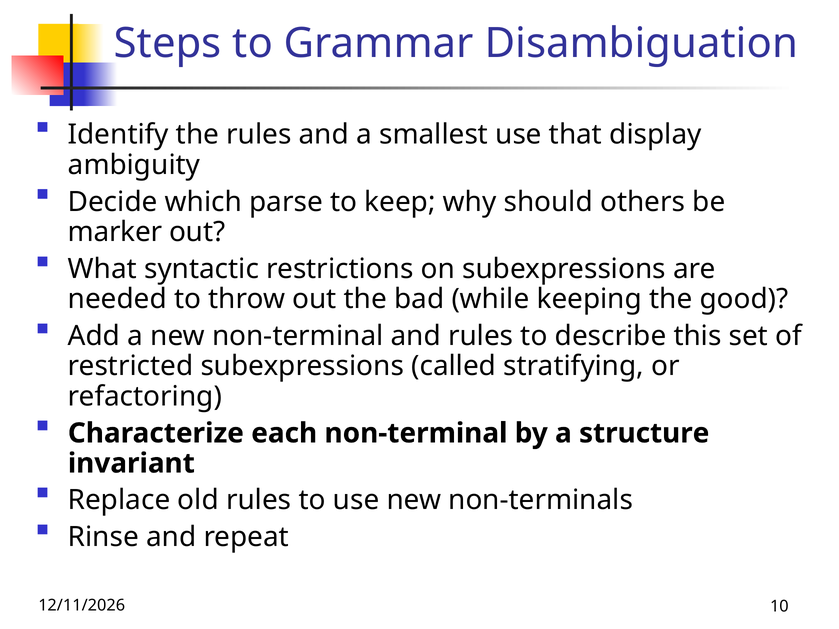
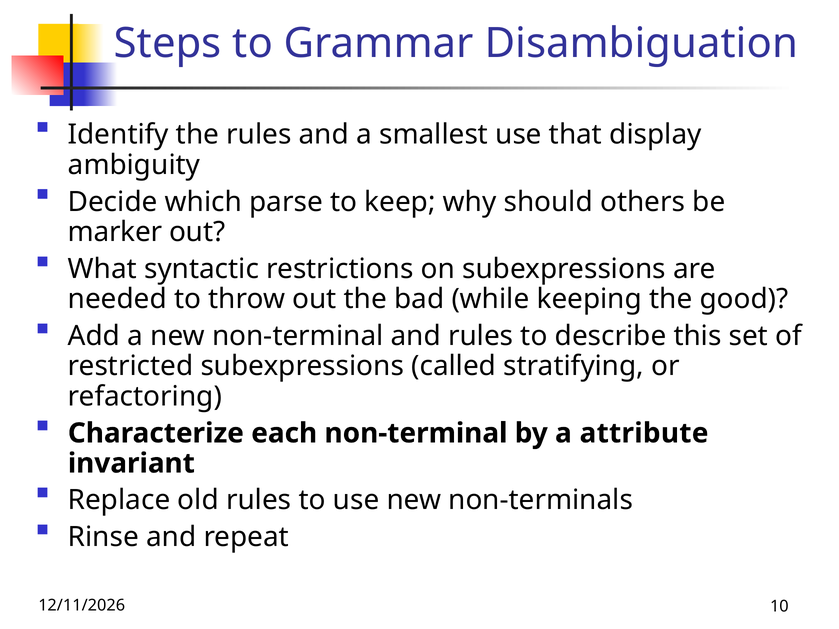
structure: structure -> attribute (644, 433)
